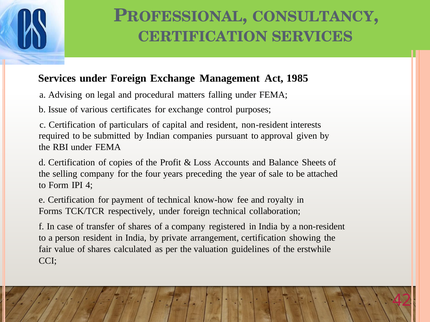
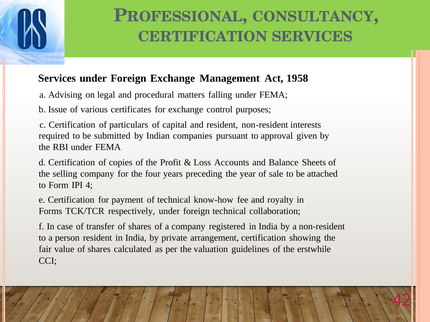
1985: 1985 -> 1958 (297, 79)
